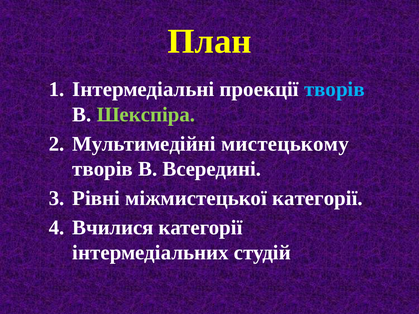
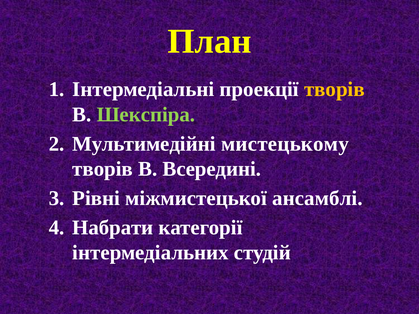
творів colour: light blue -> yellow (334, 89)
міжмистецької категорії: категорії -> ансамблі (317, 198)
Вчилися: Вчилися -> Набрати (113, 228)
